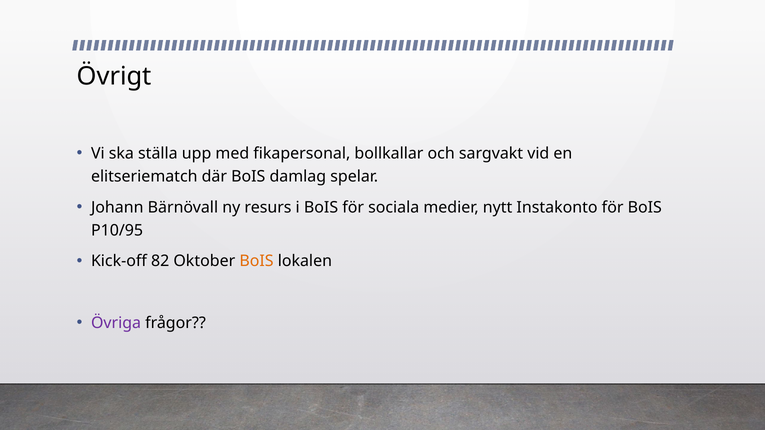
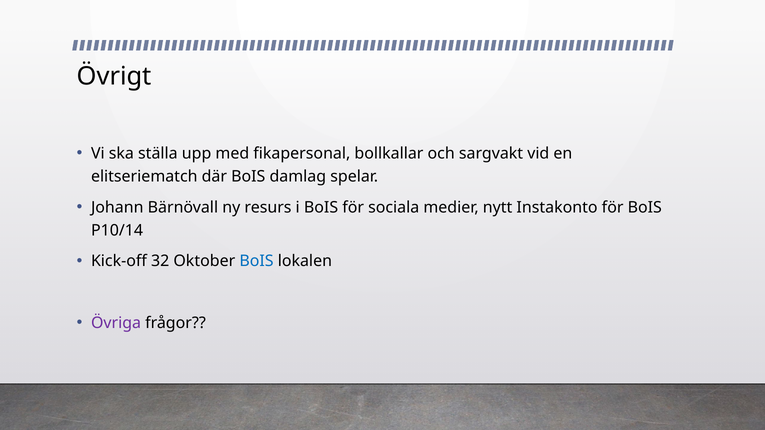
P10/95: P10/95 -> P10/14 (117, 230)
82: 82 -> 32 (160, 261)
BoIS colour: orange -> blue (256, 261)
